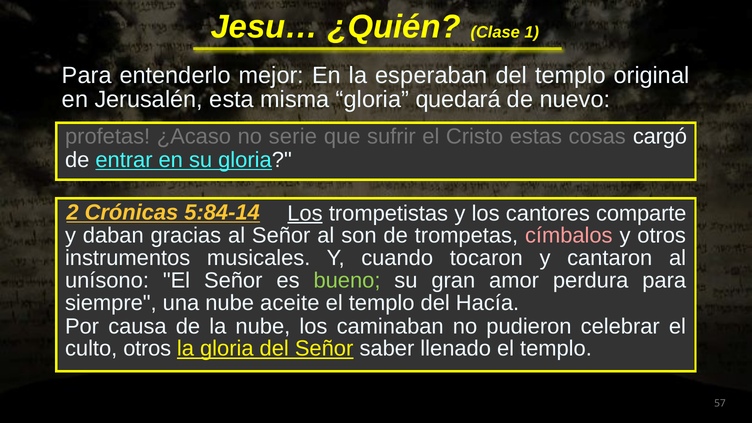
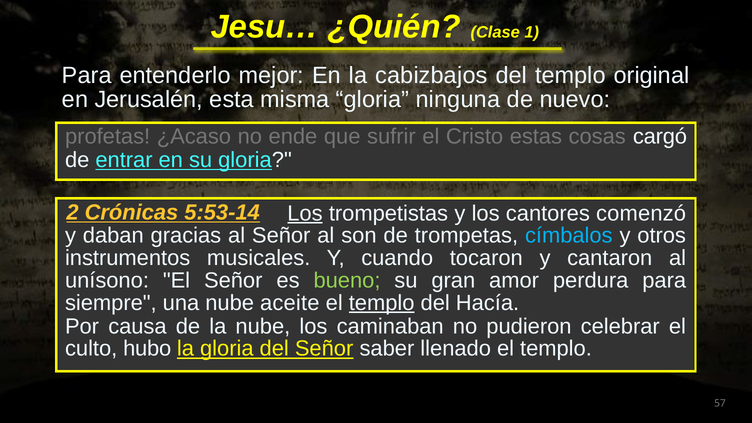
esperaban: esperaban -> cabizbajos (431, 75)
quedará: quedará -> ninguna (458, 99)
serie: serie -> ende (293, 136)
5:84-14: 5:84-14 -> 5:53-14 (222, 213)
comparte: comparte -> comenzó (641, 213)
címbalos colour: pink -> light blue (569, 236)
templo underline: none -> present (382, 303)
culto otros: otros -> hubo (147, 349)
